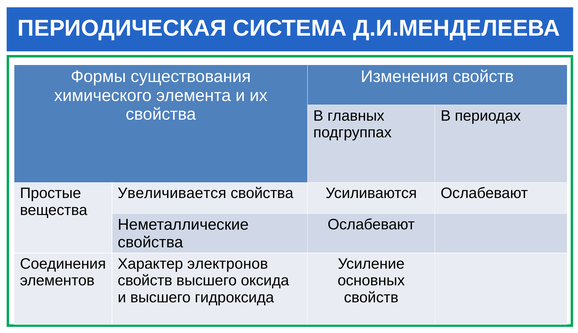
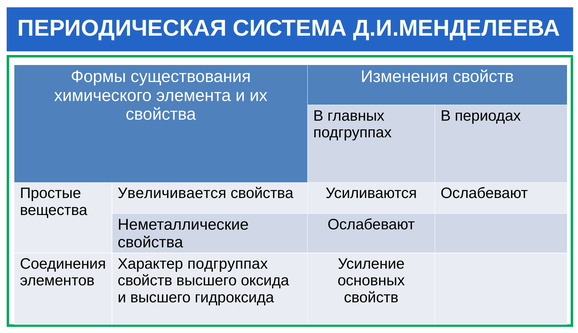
Характер электронов: электронов -> подгруппах (228, 264)
